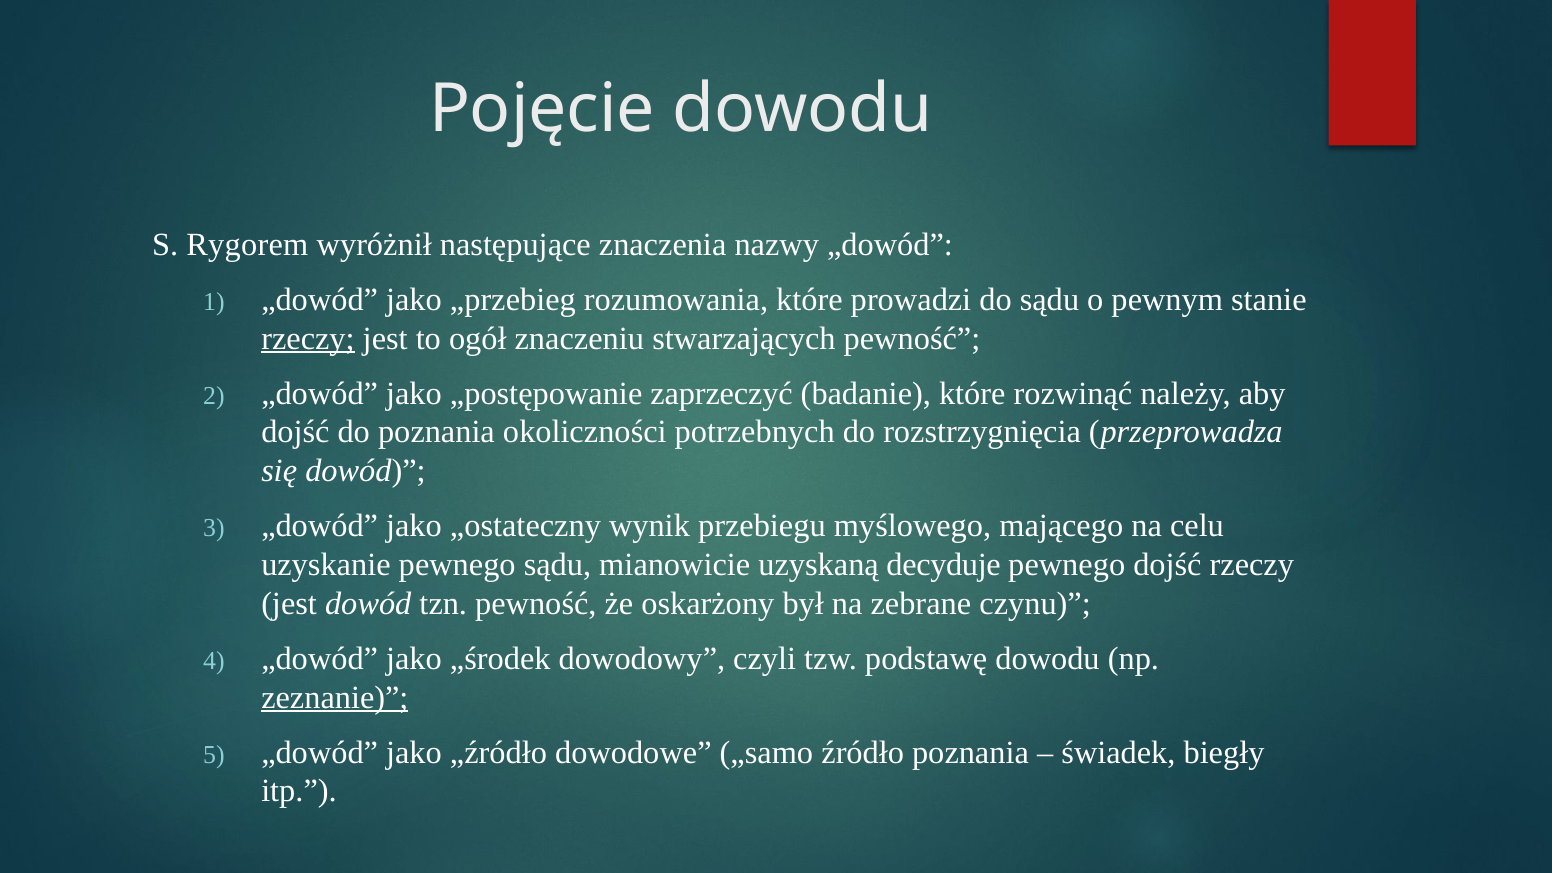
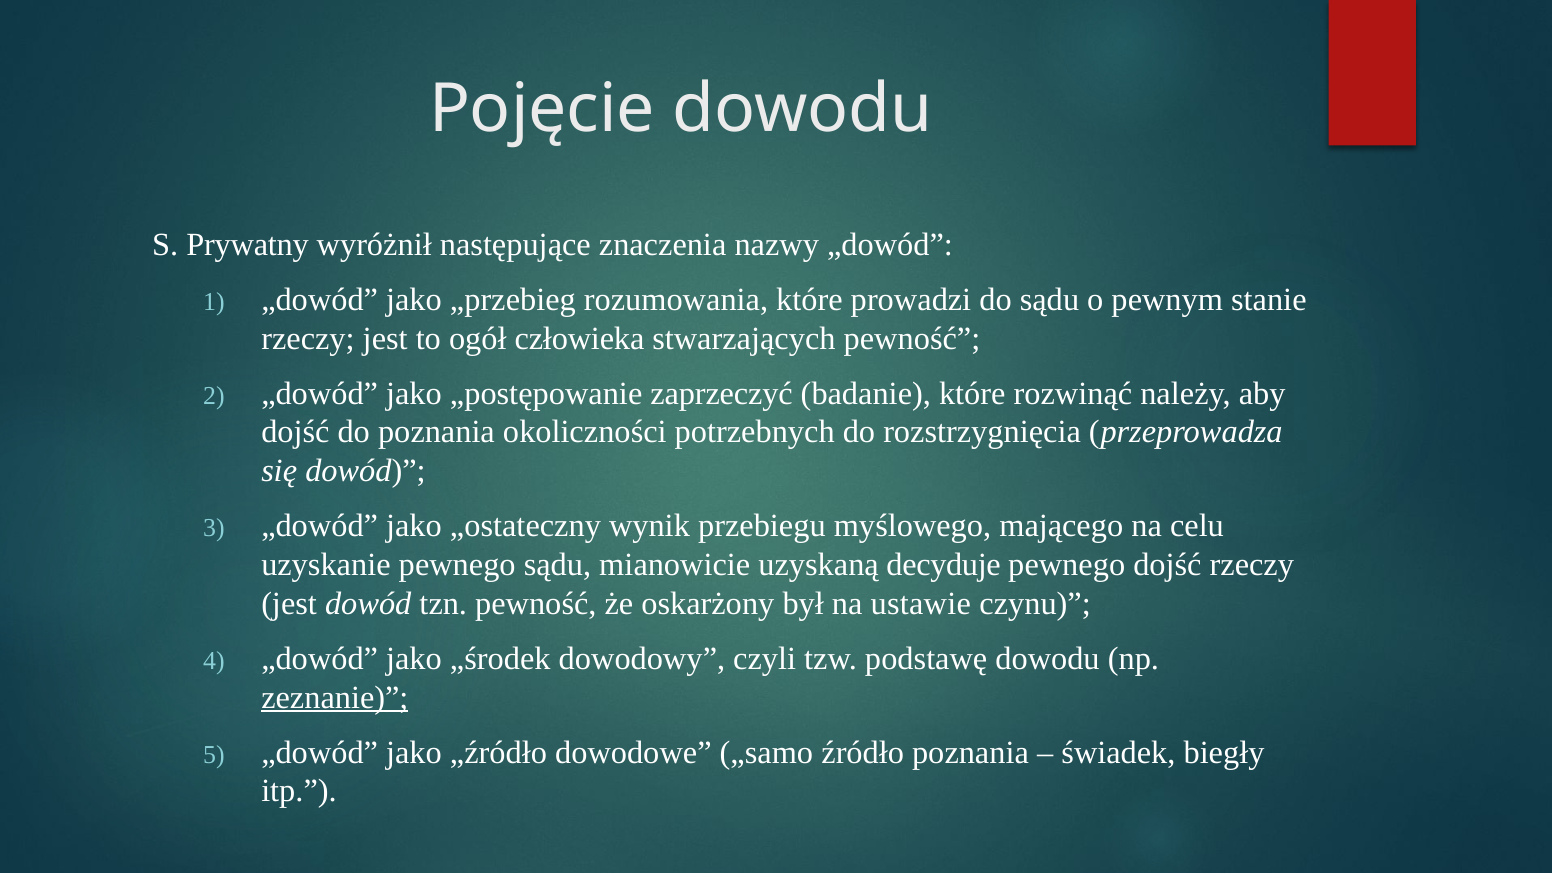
Rygorem: Rygorem -> Prywatny (248, 245)
rzeczy underline: present -> none (308, 338)
znaczeniu: znaczeniu -> człowieka (579, 338)
zebrane: zebrane -> ustawie (921, 604)
